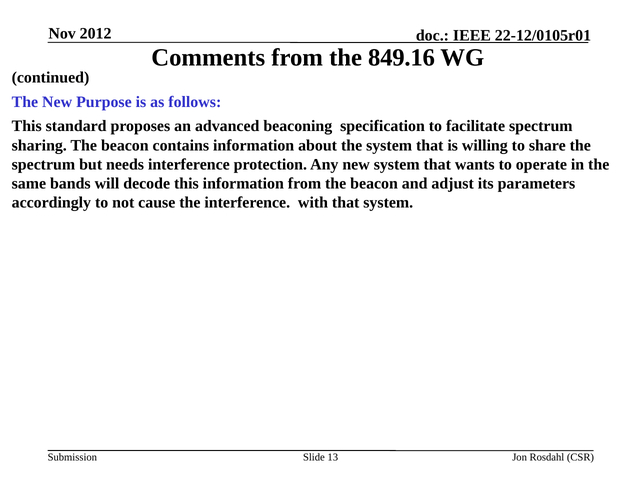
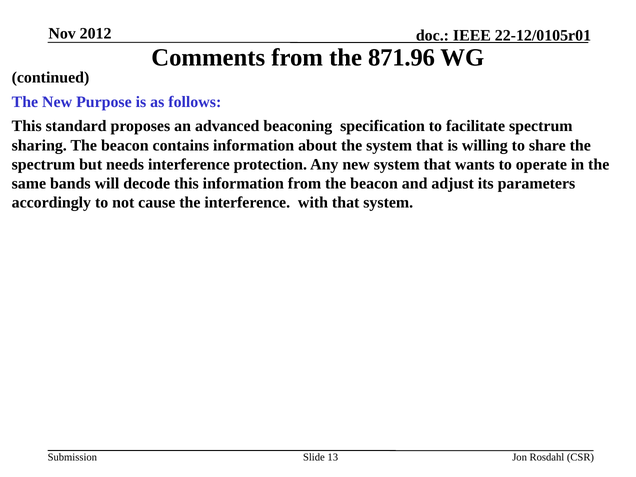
849.16: 849.16 -> 871.96 (402, 57)
